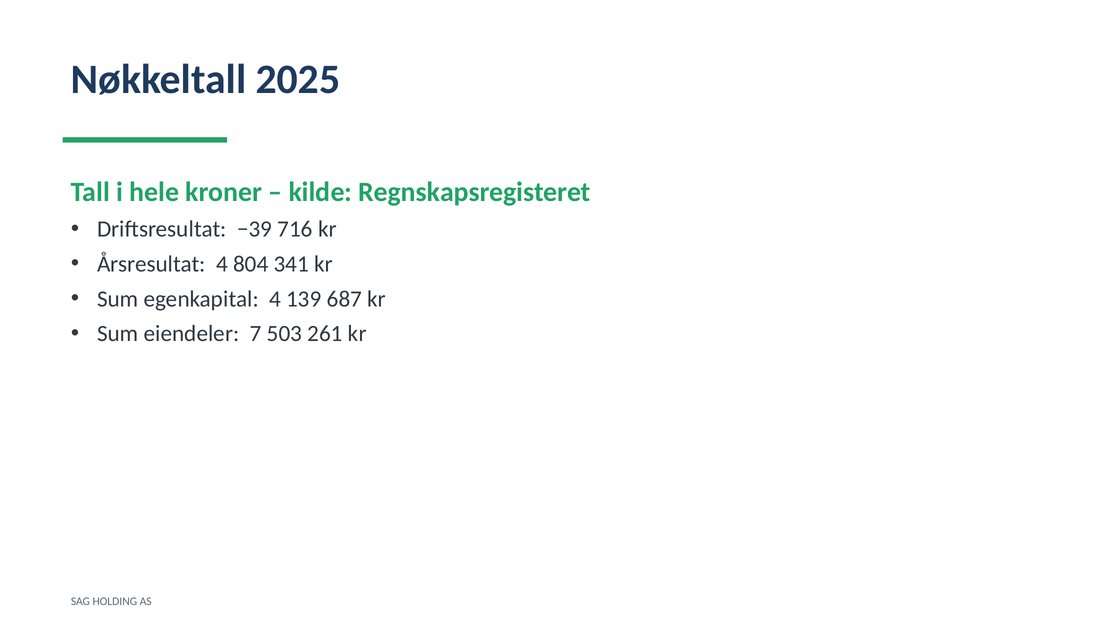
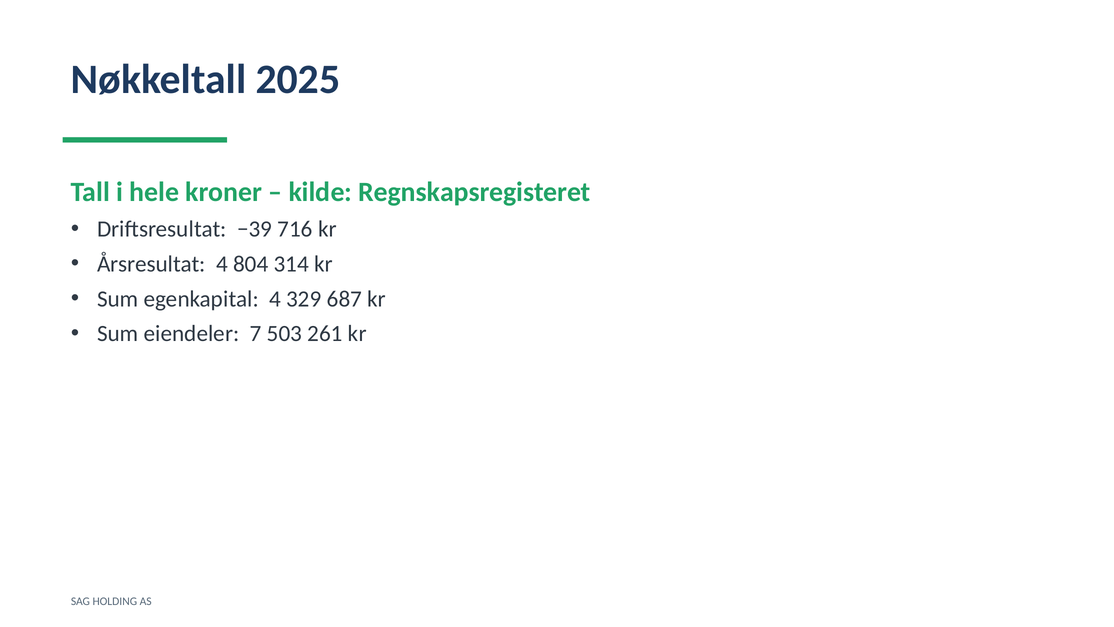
341: 341 -> 314 (291, 264)
139: 139 -> 329 (304, 299)
